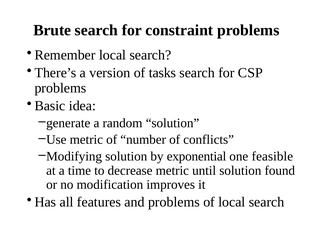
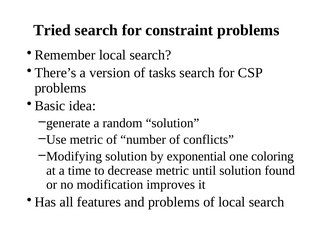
Brute: Brute -> Tried (52, 30)
feasible: feasible -> coloring (272, 156)
